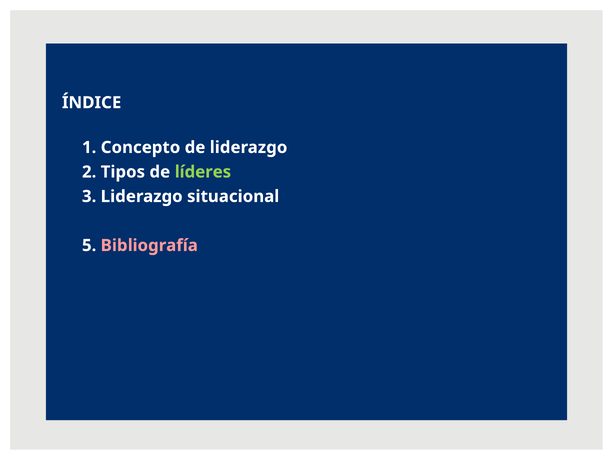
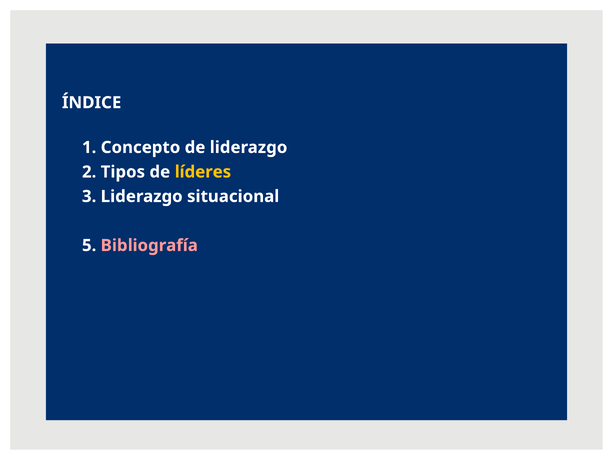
líderes colour: light green -> yellow (203, 172)
